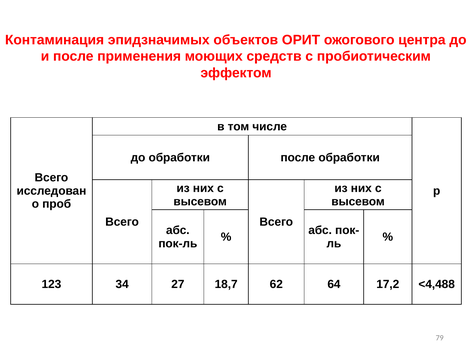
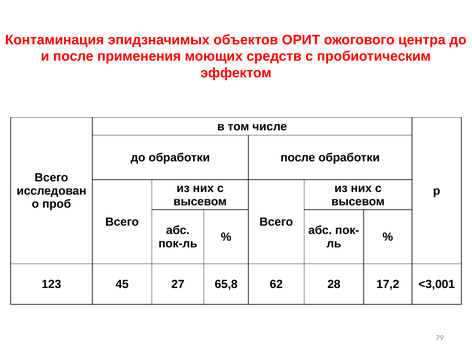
34: 34 -> 45 (122, 284)
18,7: 18,7 -> 65,8 (226, 284)
64: 64 -> 28 (334, 284)
<4,488: <4,488 -> <3,001 (437, 284)
